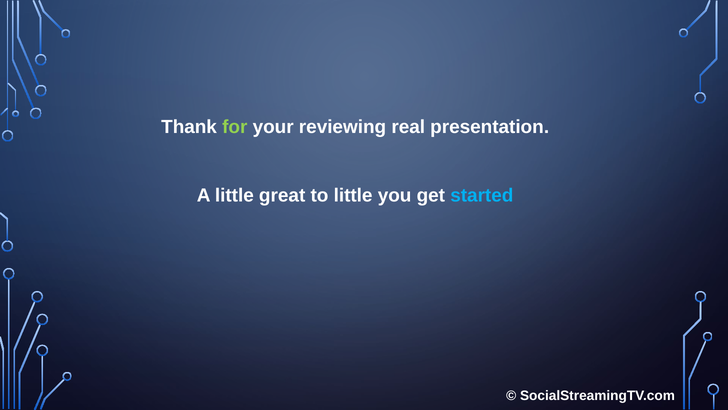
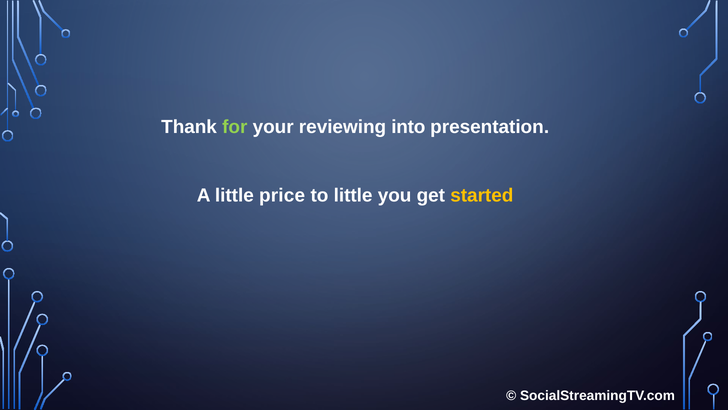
real: real -> into (408, 127)
great: great -> price (282, 195)
started colour: light blue -> yellow (482, 195)
